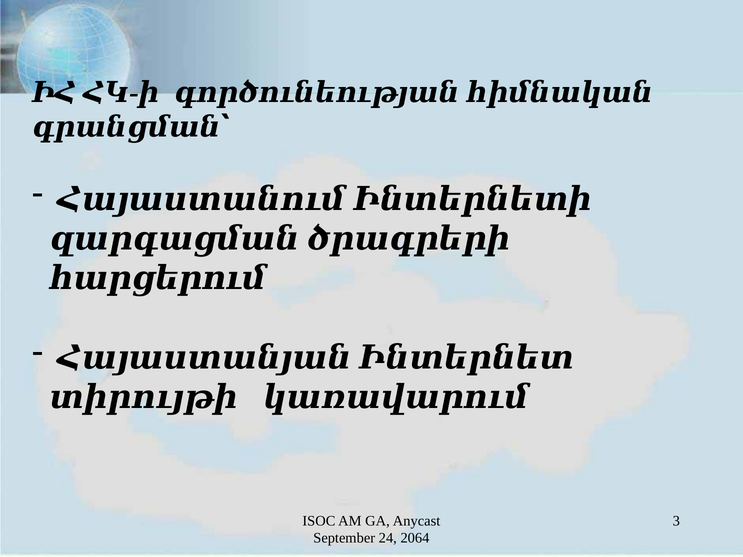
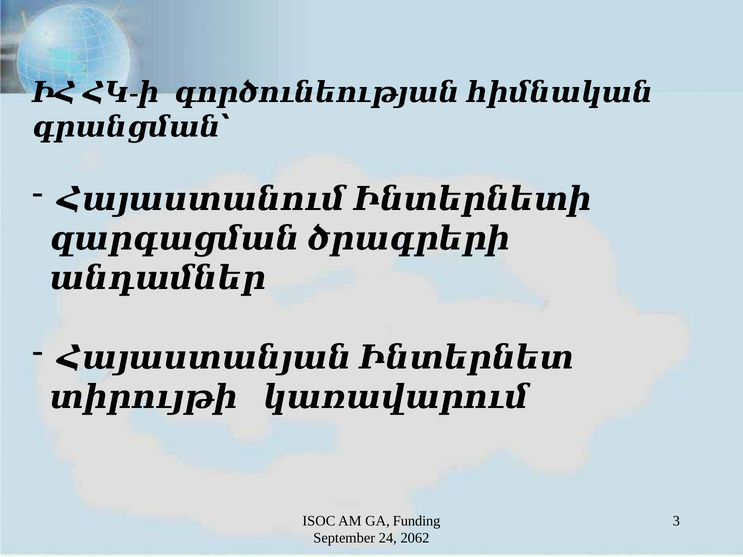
հարցերում: հարցերում -> անդամներ (158, 279)
Anycast: Anycast -> Funding (417, 521)
2064: 2064 -> 2062 (415, 538)
